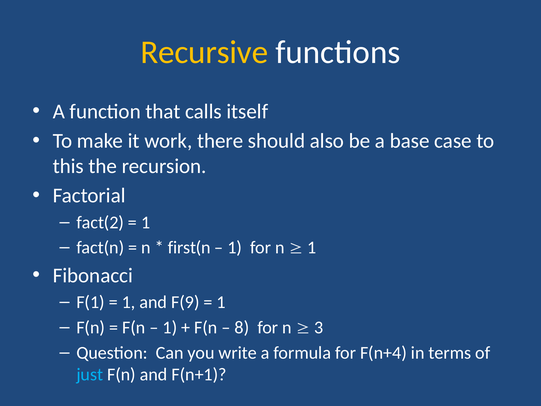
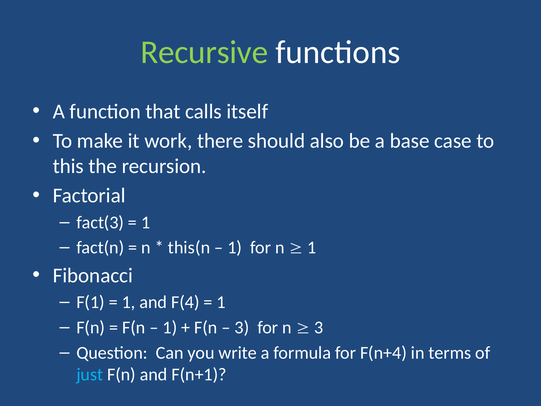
Recursive colour: yellow -> light green (204, 52)
fact(2: fact(2 -> fact(3 (100, 222)
first(n: first(n -> this(n (189, 248)
F(9: F(9 -> F(4 (185, 302)
8: 8 -> 3 (242, 327)
